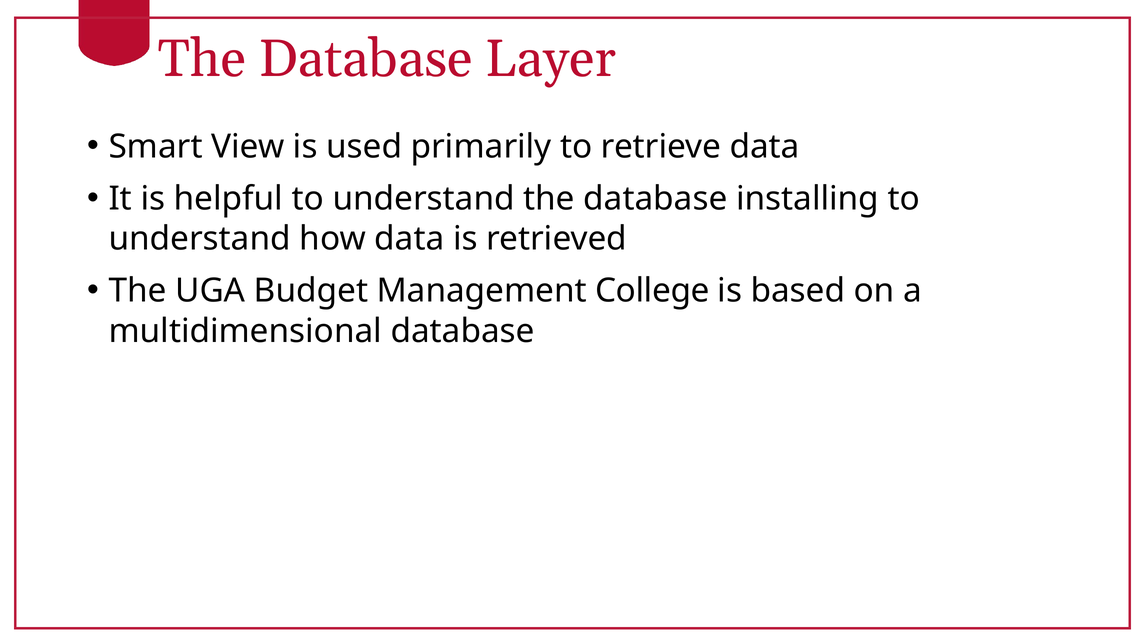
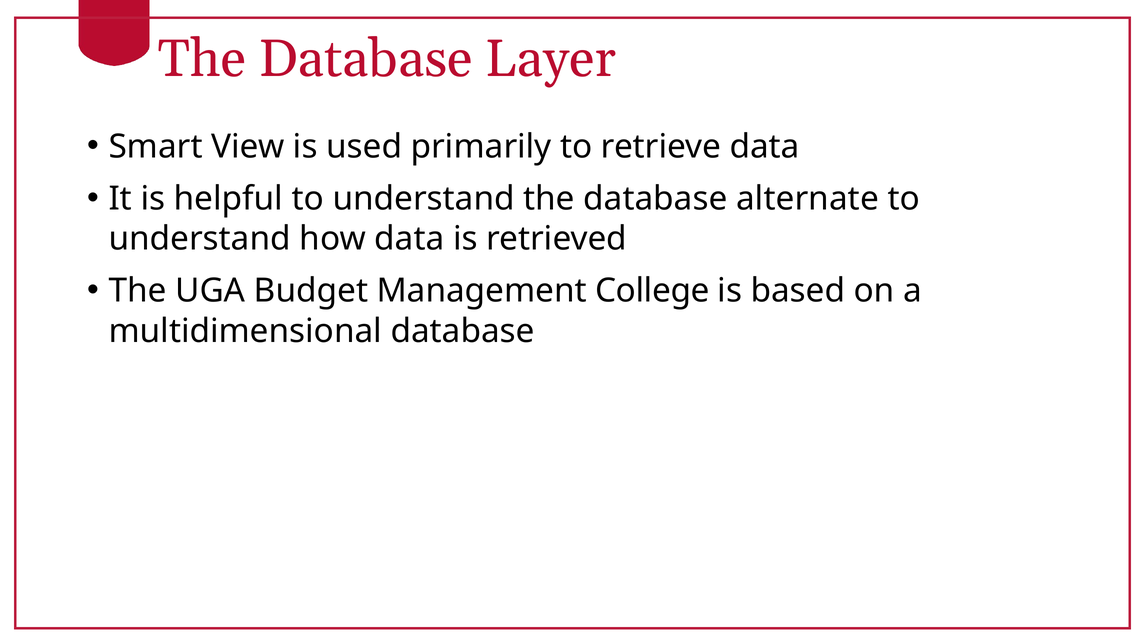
installing: installing -> alternate (807, 199)
